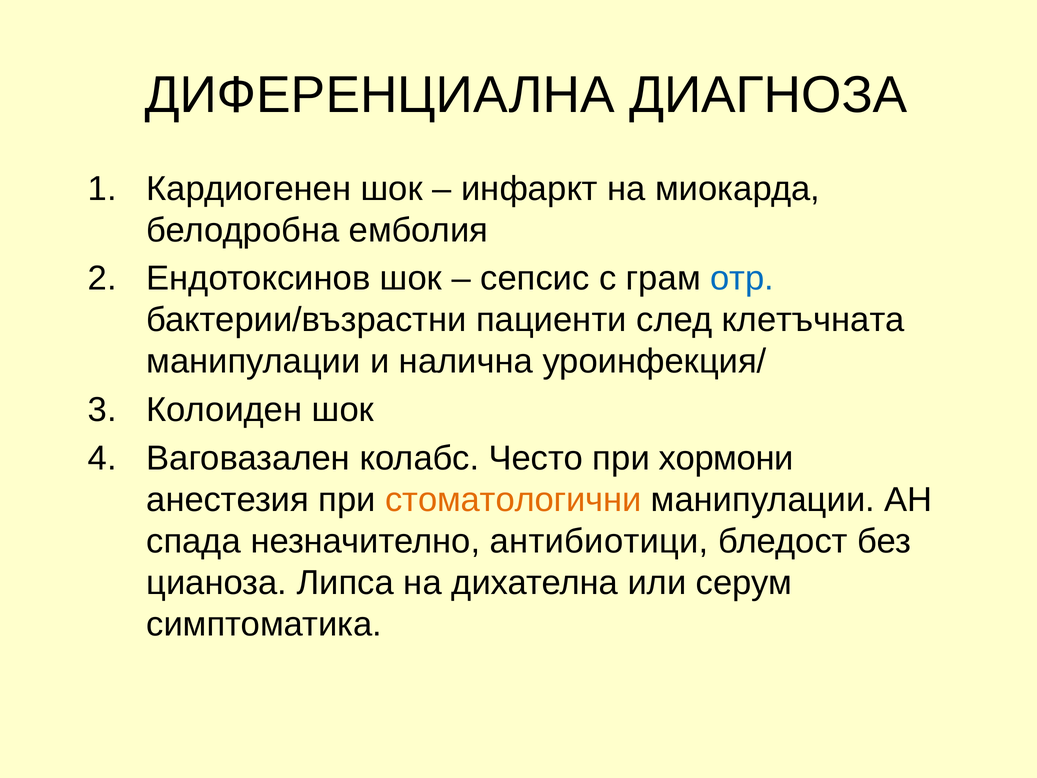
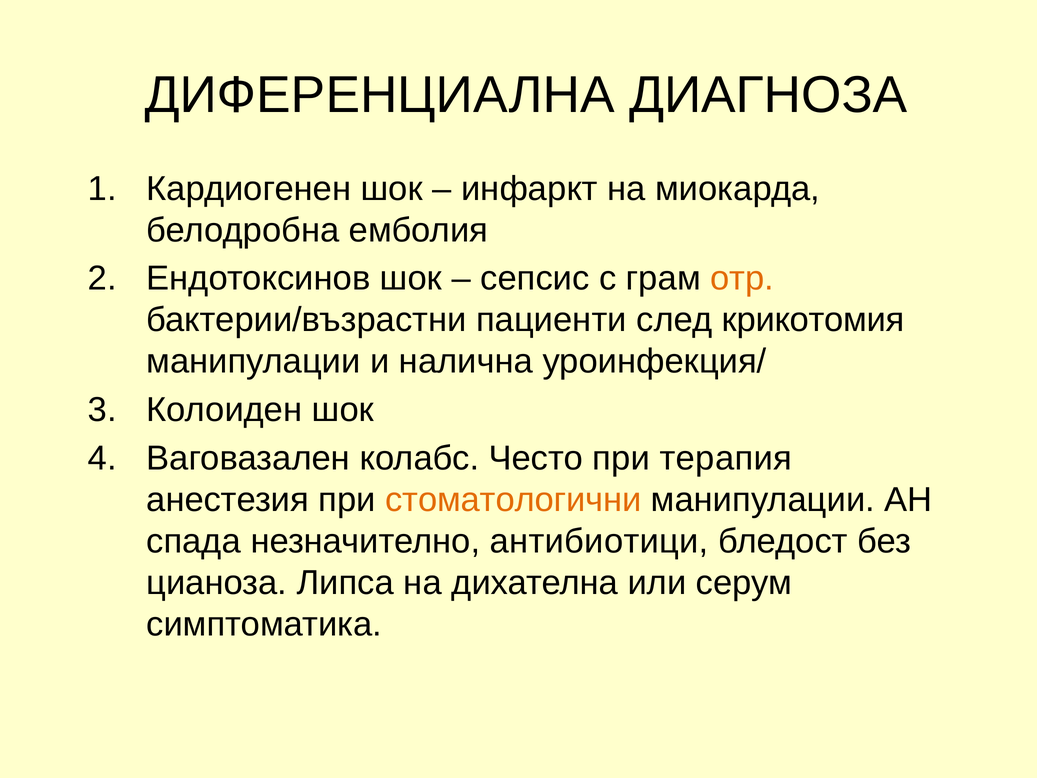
отр colour: blue -> orange (742, 278)
клетъчната: клетъчната -> крикотомия (813, 320)
хормони: хормони -> терапия (726, 458)
